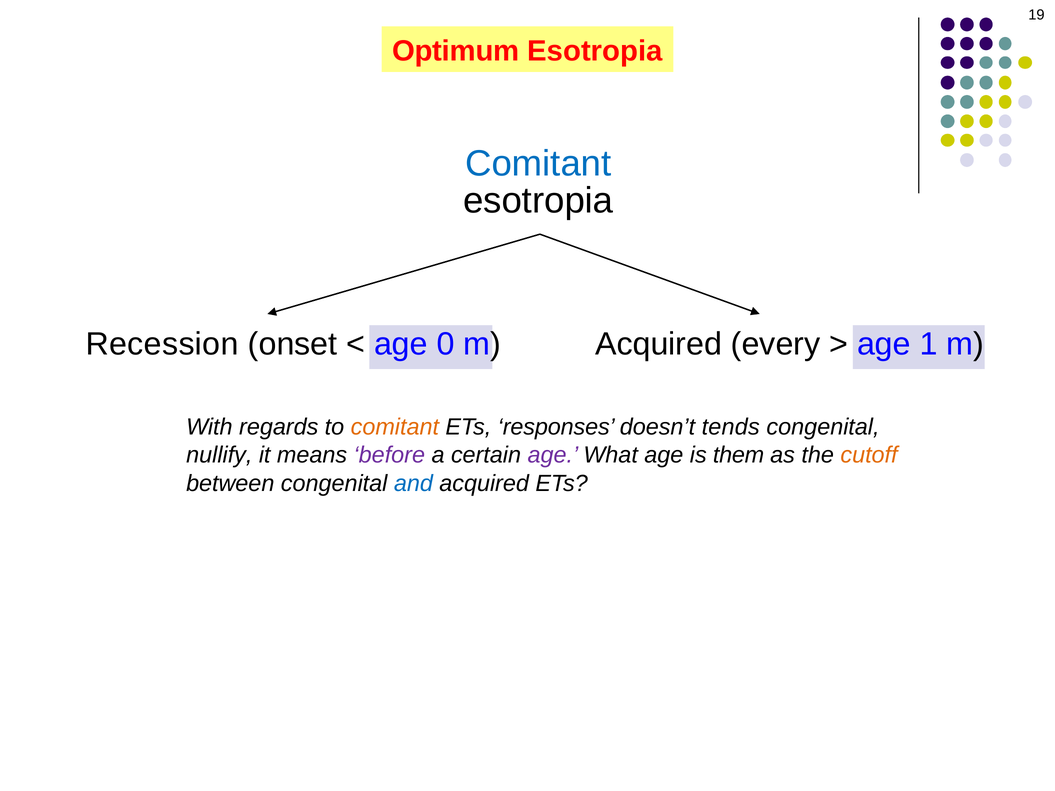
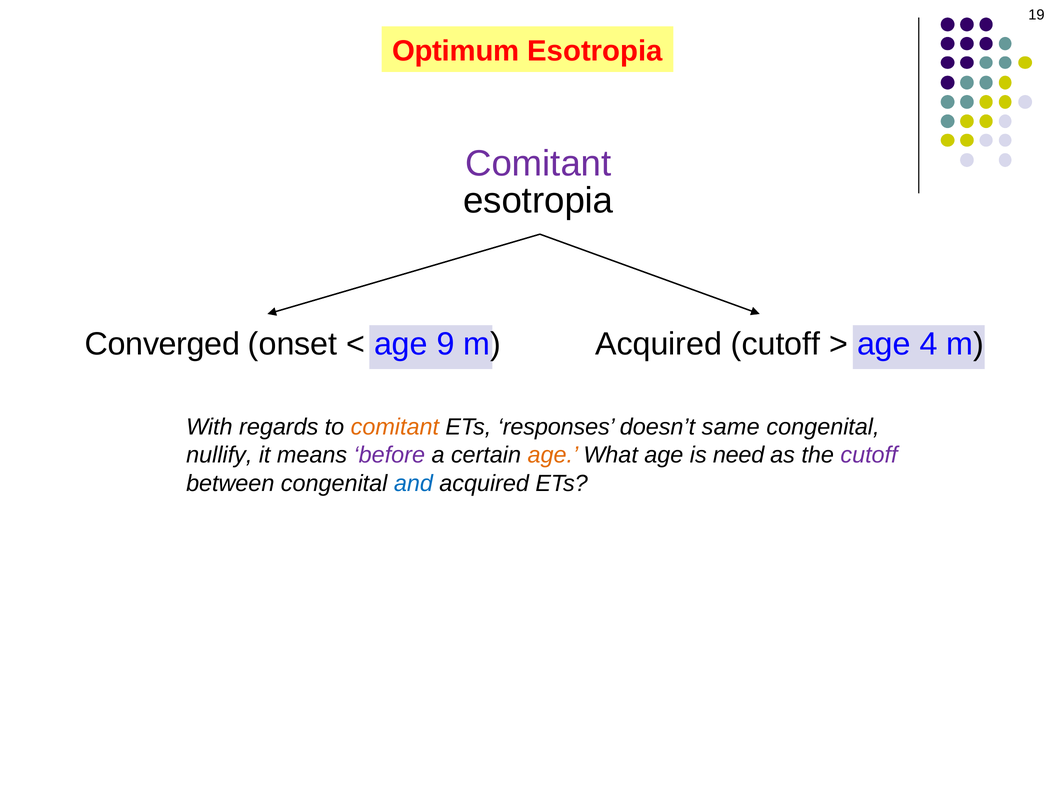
Comitant colour: blue -> purple (538, 164)
Recession: Recession -> Converged (162, 344)
0: 0 -> 9 (446, 344)
Acquired every: every -> cutoff (776, 344)
1: 1 -> 4 (929, 344)
tends: tends -> same (731, 427)
age colour: purple -> orange (553, 455)
them: them -> need (739, 455)
cutoff colour: orange -> purple (869, 455)
